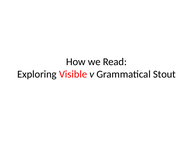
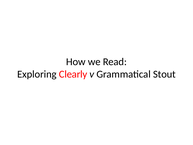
Visible: Visible -> Clearly (73, 74)
